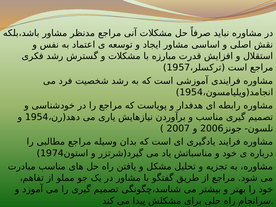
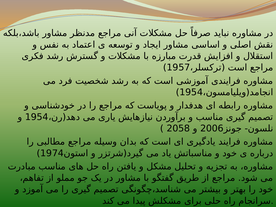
2007: 2007 -> 2058 (178, 128)
